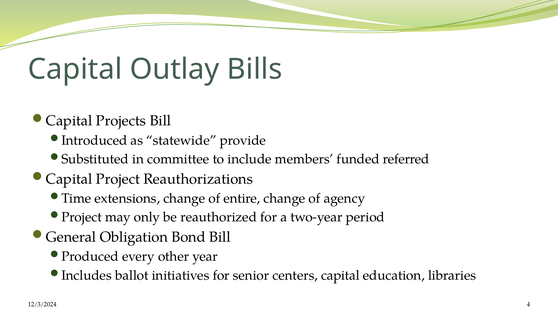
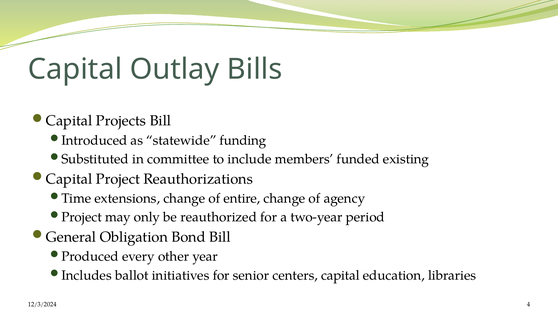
provide: provide -> funding (243, 140)
referred: referred -> existing (406, 159)
